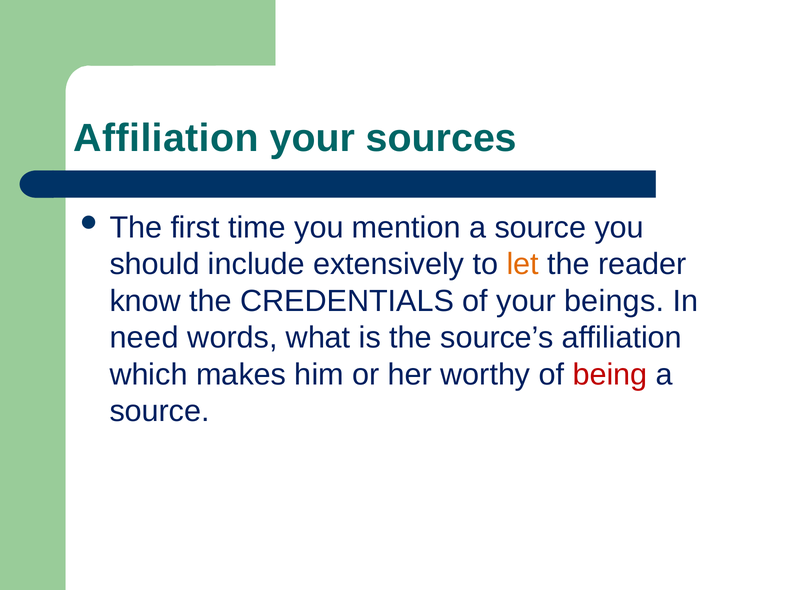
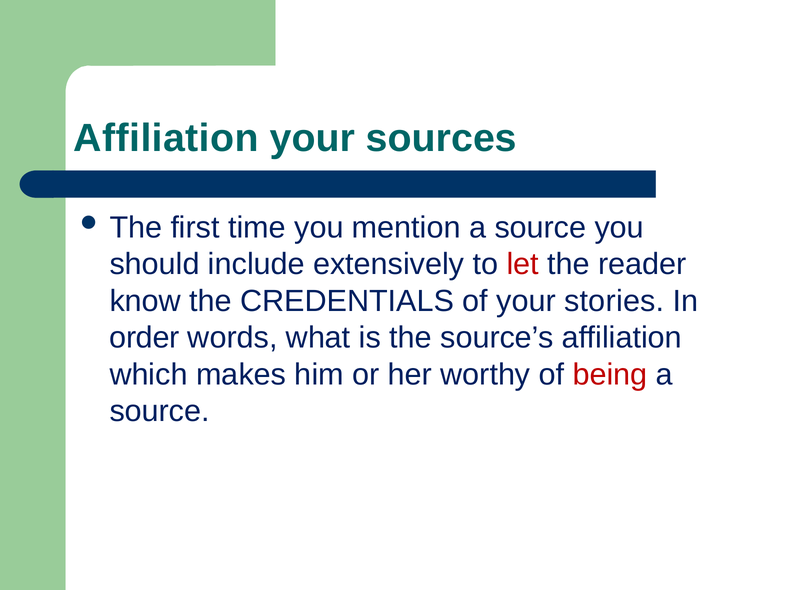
let colour: orange -> red (523, 265)
beings: beings -> stories (614, 301)
need: need -> order (144, 338)
